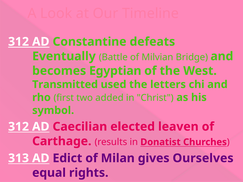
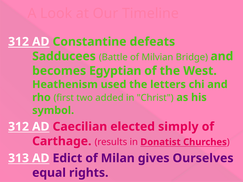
Eventually: Eventually -> Sadducees (64, 56)
Transmitted: Transmitted -> Heathenism (65, 85)
leaven: leaven -> simply (178, 127)
